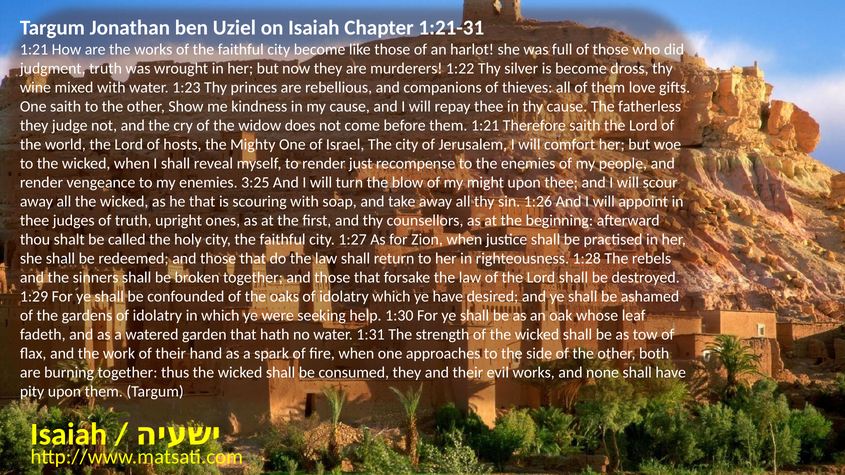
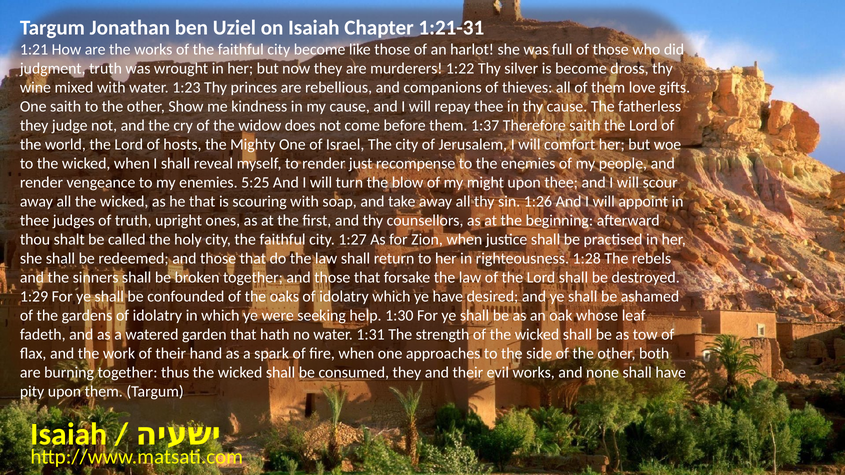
them 1:21: 1:21 -> 1:37 (485, 125)
3:25: 3:25 -> 5:25 (255, 183)
